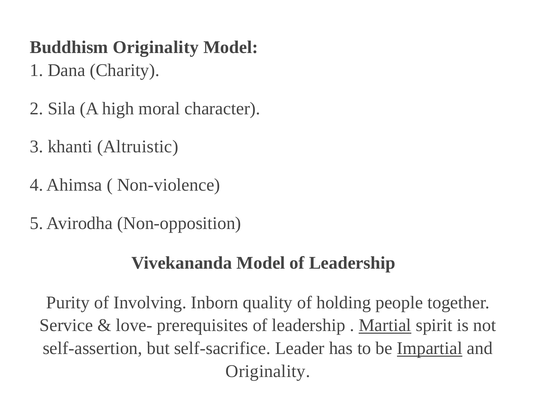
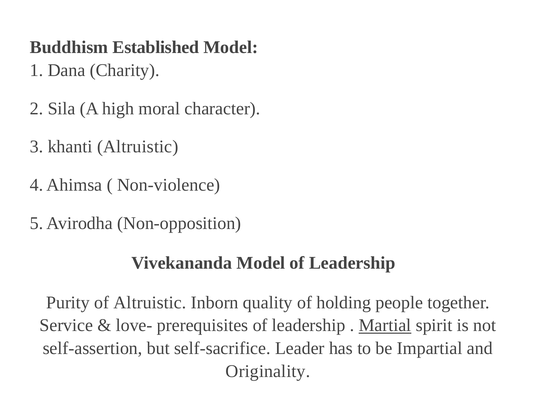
Buddhism Originality: Originality -> Established (156, 47)
of Involving: Involving -> Altruistic (150, 302)
Impartial underline: present -> none (430, 348)
